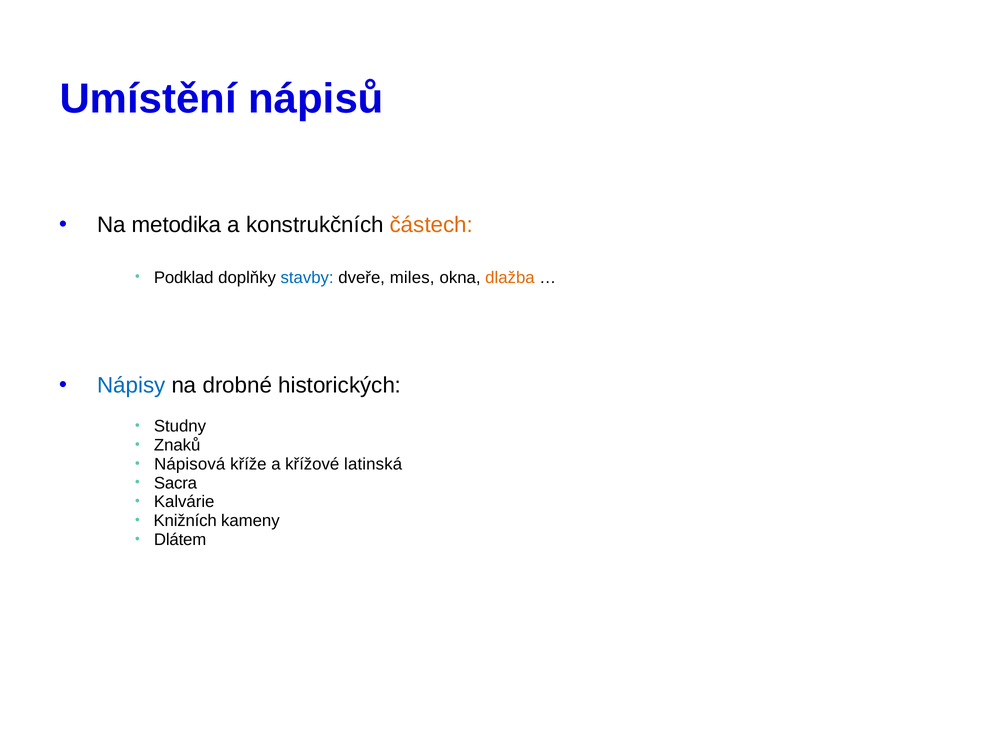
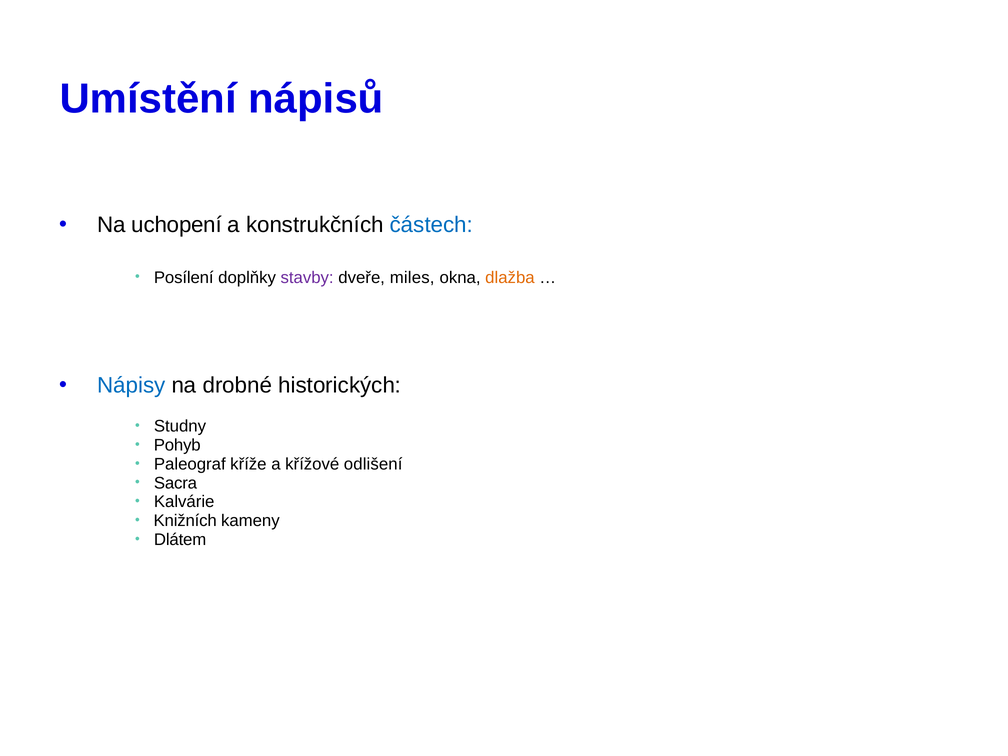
metodika: metodika -> uchopení (177, 225)
částech colour: orange -> blue (431, 225)
Podklad: Podklad -> Posílení (184, 278)
stavby colour: blue -> purple (307, 278)
Znaků: Znaků -> Pohyb (177, 445)
Nápisová: Nápisová -> Paleograf (190, 464)
latinská: latinská -> odlišení (373, 464)
